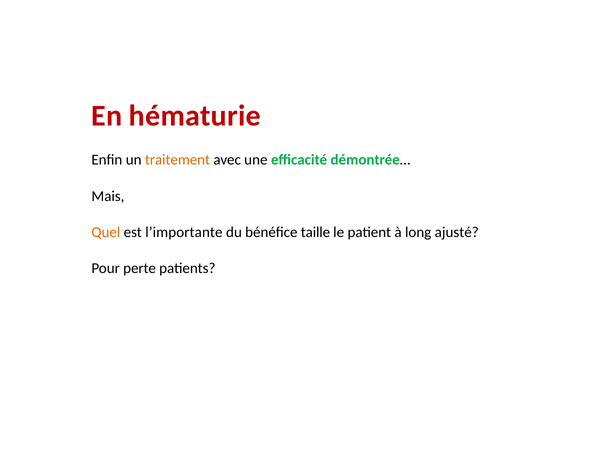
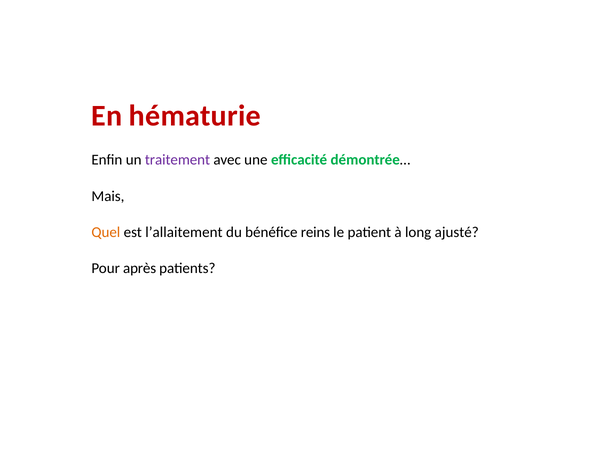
traitement colour: orange -> purple (177, 160)
l’importante: l’importante -> l’allaitement (184, 232)
taille: taille -> reins (315, 232)
perte: perte -> après (140, 268)
